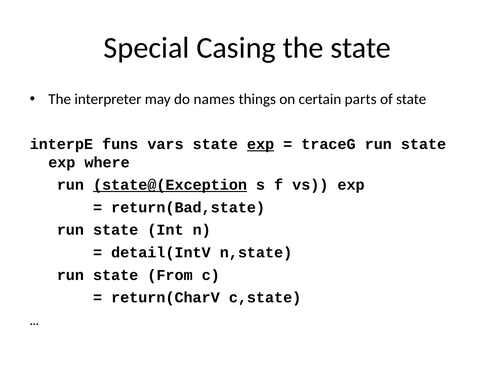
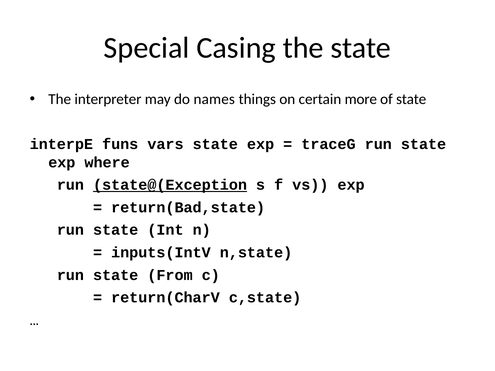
parts: parts -> more (361, 99)
exp underline: present -> none (261, 144)
detail(IntV: detail(IntV -> inputs(IntV (161, 253)
